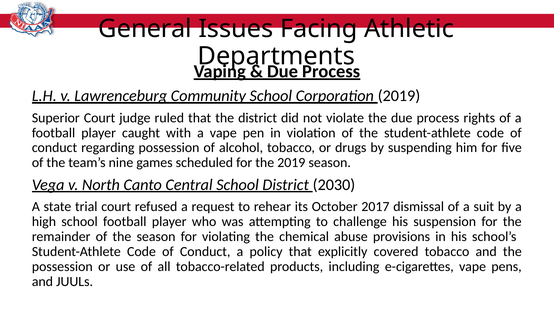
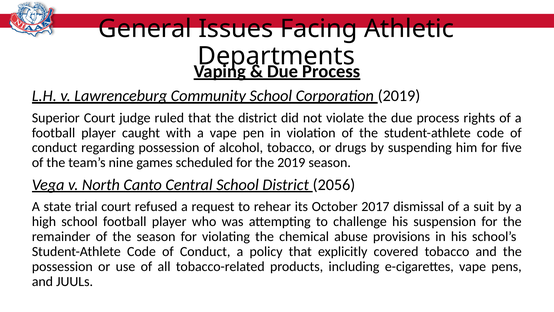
2030: 2030 -> 2056 (334, 184)
